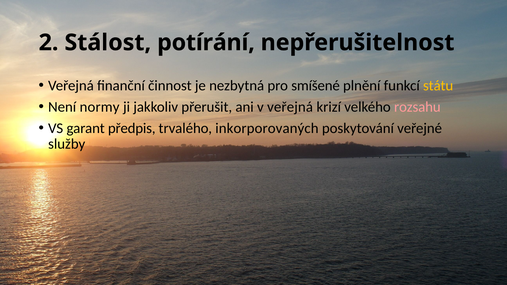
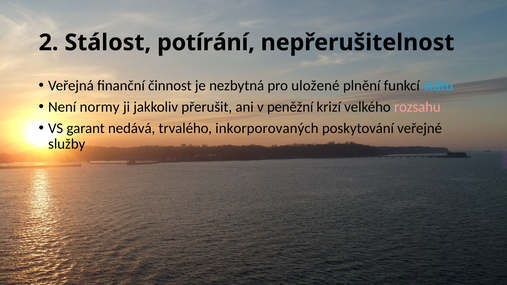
smíšené: smíšené -> uložené (315, 86)
státu colour: yellow -> light blue (438, 86)
v veřejná: veřejná -> peněžní (290, 107)
předpis: předpis -> nedává (132, 128)
